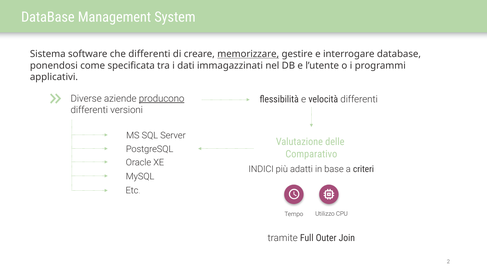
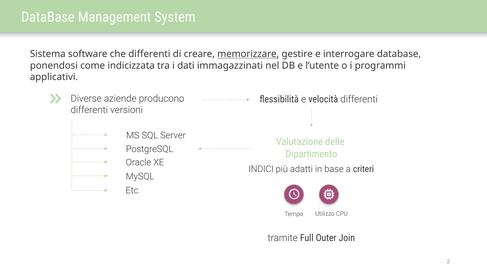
specificata: specificata -> indicizzata (131, 66)
producono underline: present -> none (162, 98)
Comparativo: Comparativo -> Dipartimento (311, 154)
